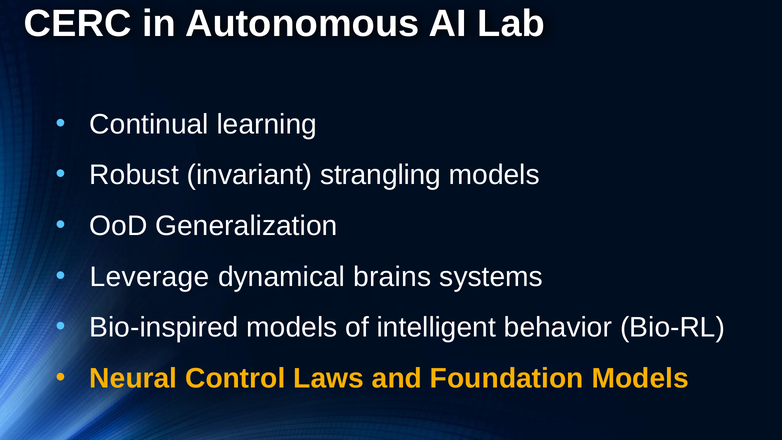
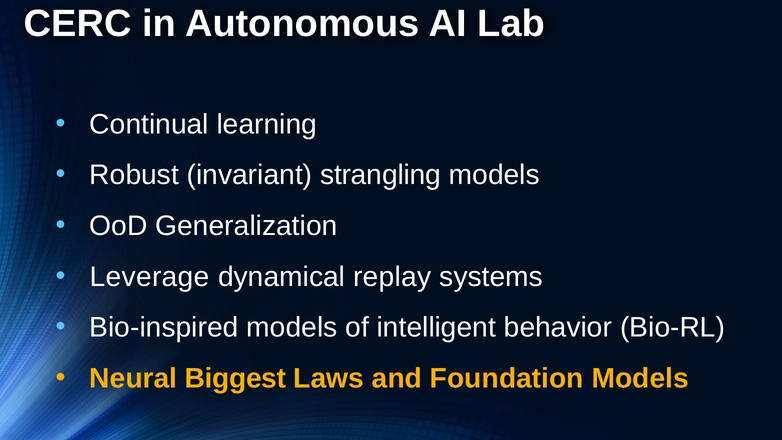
brains: brains -> replay (392, 277)
Control: Control -> Biggest (235, 378)
